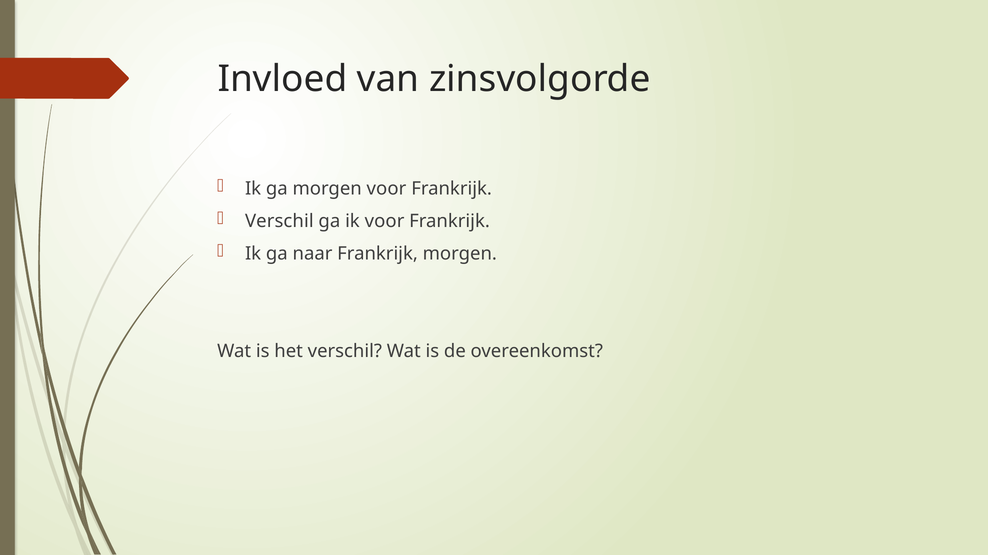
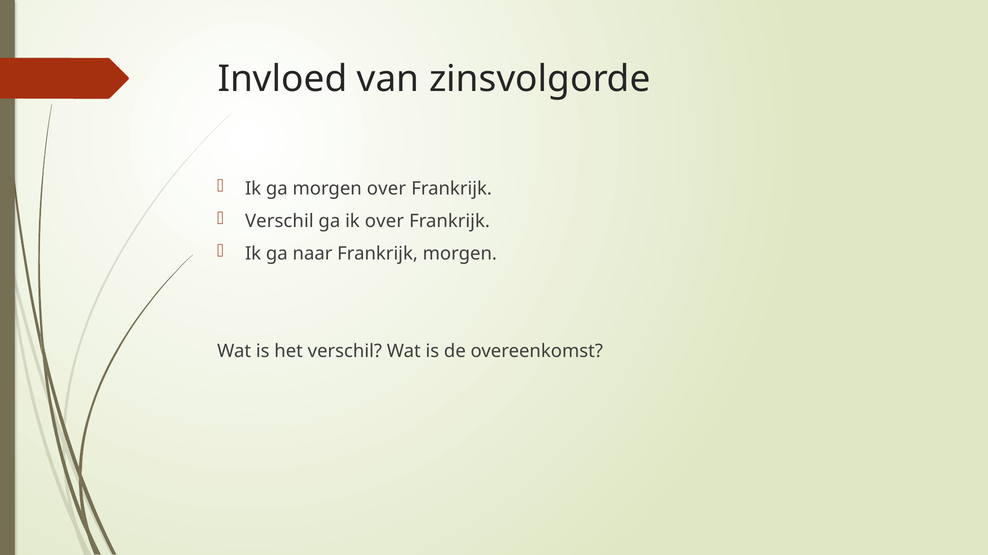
morgen voor: voor -> over (386, 189)
ik voor: voor -> over (384, 222)
